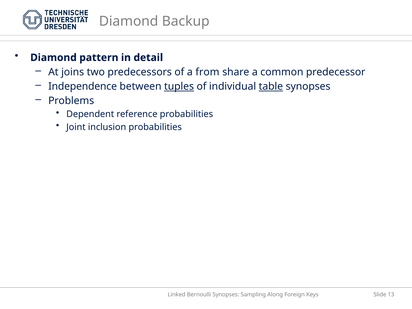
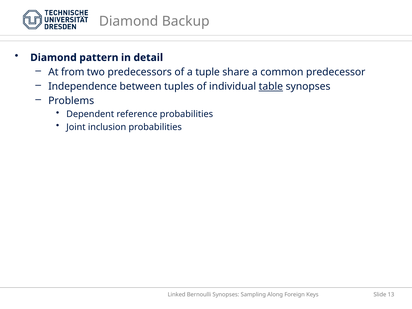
joins: joins -> from (73, 72)
from: from -> tuple (208, 72)
tuples underline: present -> none (179, 86)
